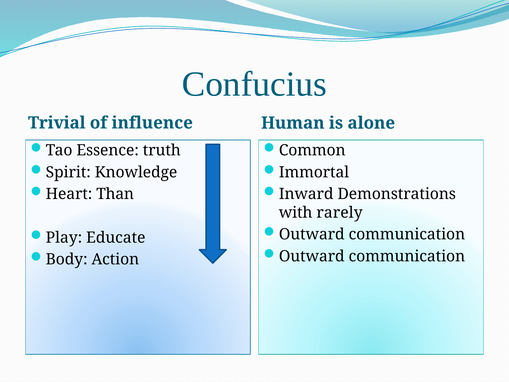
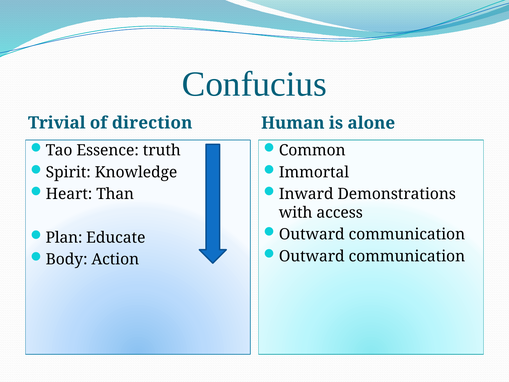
influence: influence -> direction (152, 123)
rarely: rarely -> access (340, 213)
Play: Play -> Plan (64, 237)
